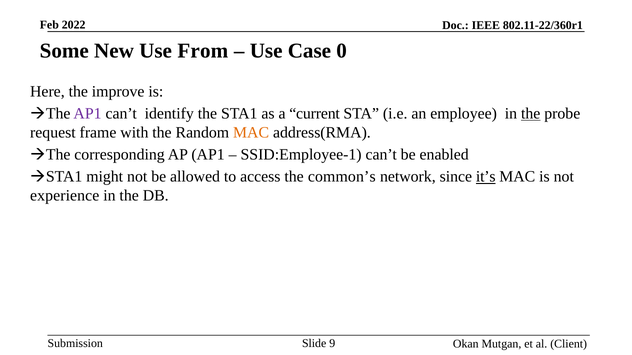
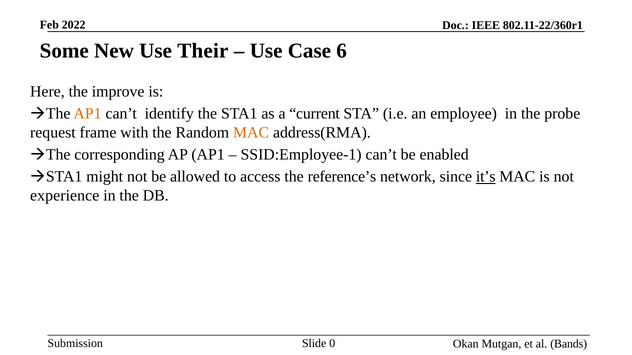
From: From -> Their (203, 51)
0: 0 -> 6 (342, 51)
AP1 colour: purple -> orange (88, 114)
the underline: present -> none (531, 114)
common’s: common’s -> reference’s (342, 177)
9: 9 -> 0 (332, 344)
Client: Client -> Bands (569, 345)
